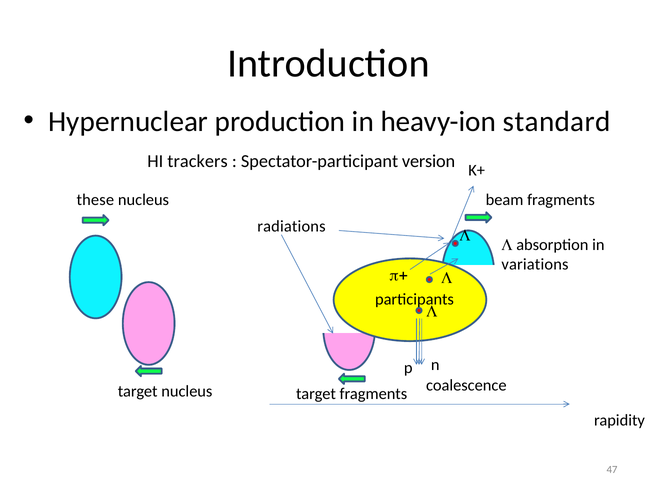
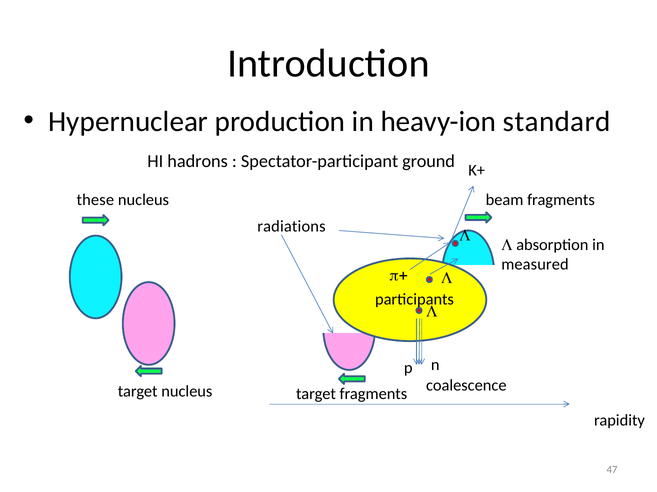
trackers: trackers -> hadrons (198, 161)
version: version -> ground (429, 161)
variations: variations -> measured (535, 265)
